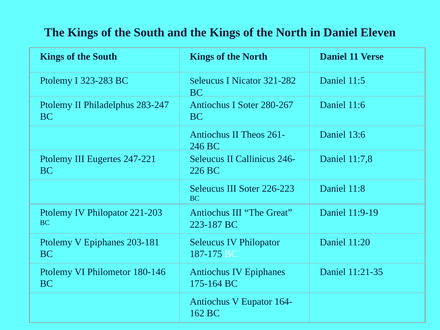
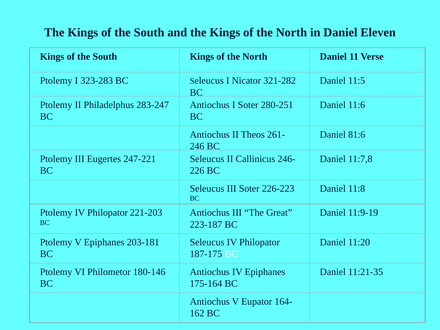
280-267: 280-267 -> 280-251 (277, 105)
13:6: 13:6 -> 81:6 (357, 135)
